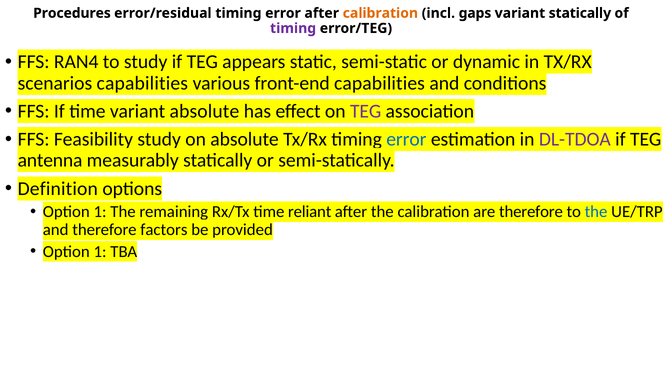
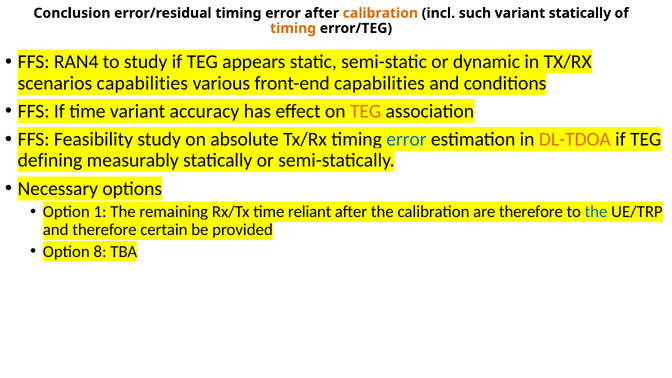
Procedures: Procedures -> Conclusion (72, 13)
gaps: gaps -> such (475, 13)
timing colour: purple -> orange (293, 28)
variant absolute: absolute -> accuracy (204, 111)
TEG colour: purple -> orange (366, 111)
DL-TDOA colour: purple -> orange (575, 139)
antenna: antenna -> defining (50, 160)
Definition: Definition -> Necessary (58, 189)
factors: factors -> certain (164, 230)
1: 1 -> 8 (100, 252)
